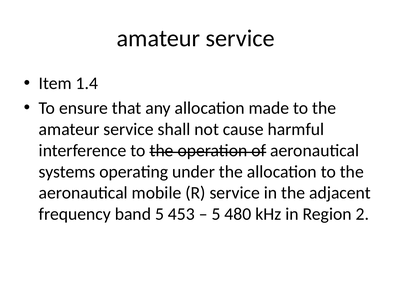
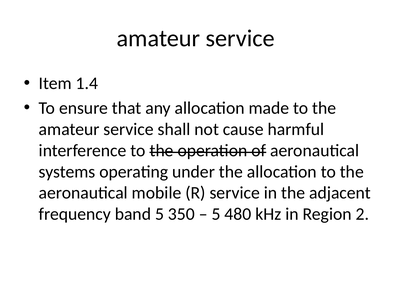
453: 453 -> 350 (181, 214)
